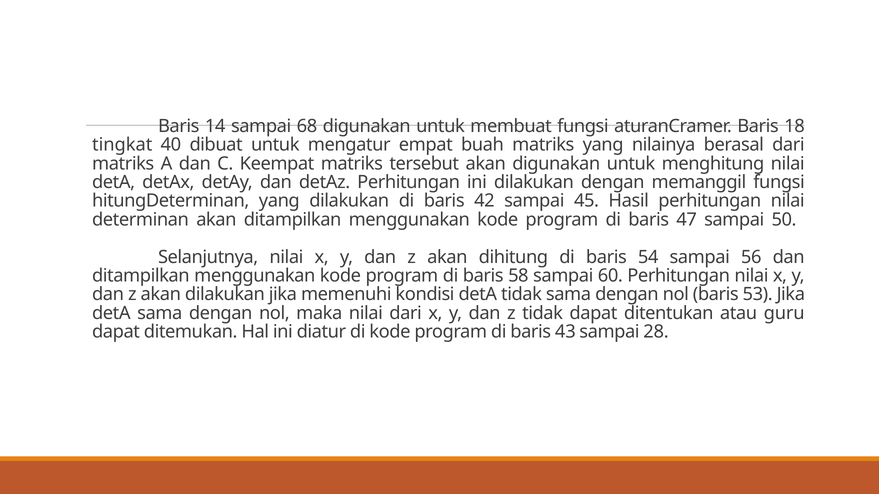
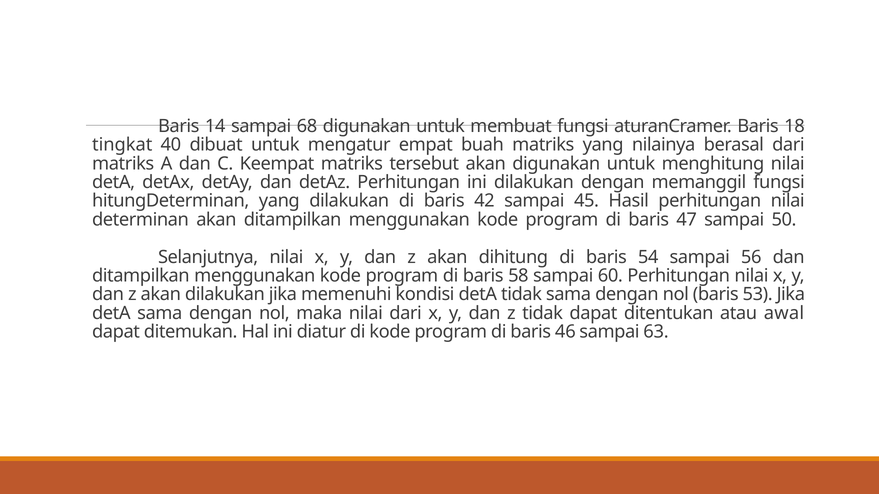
guru: guru -> awal (784, 313)
43: 43 -> 46 (565, 332)
28: 28 -> 63 (656, 332)
